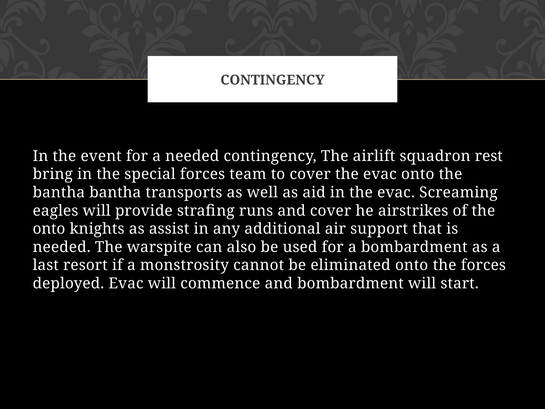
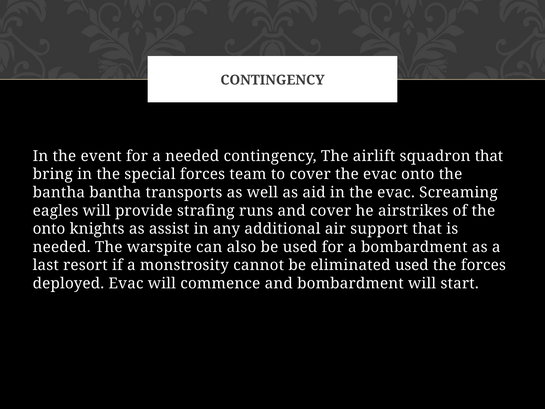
squadron rest: rest -> that (489, 156)
eliminated onto: onto -> used (412, 265)
